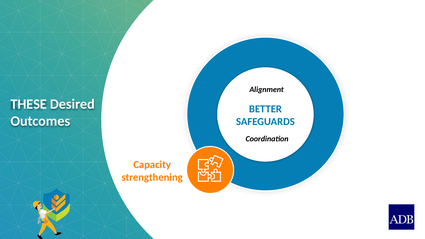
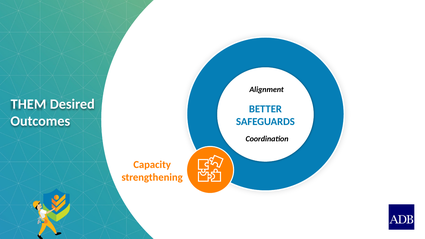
THESE: THESE -> THEM (29, 104)
